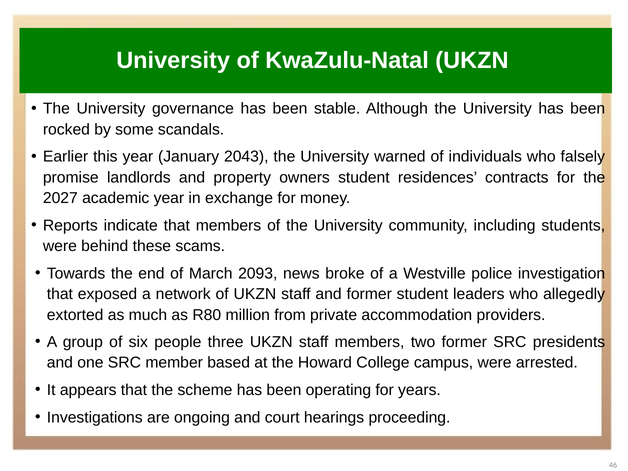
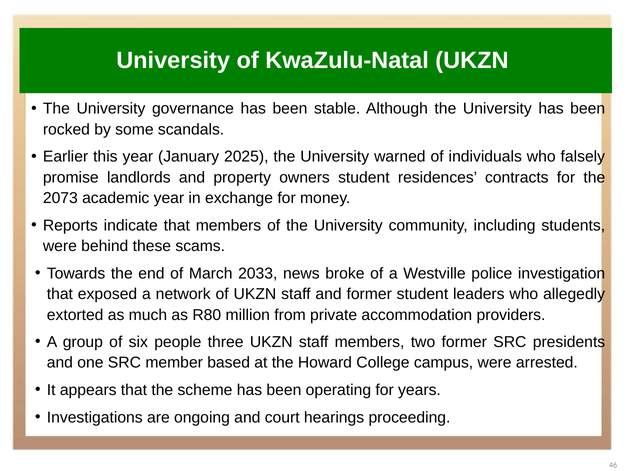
2043: 2043 -> 2025 (246, 157)
2027: 2027 -> 2073 (60, 198)
2093: 2093 -> 2033 (258, 273)
